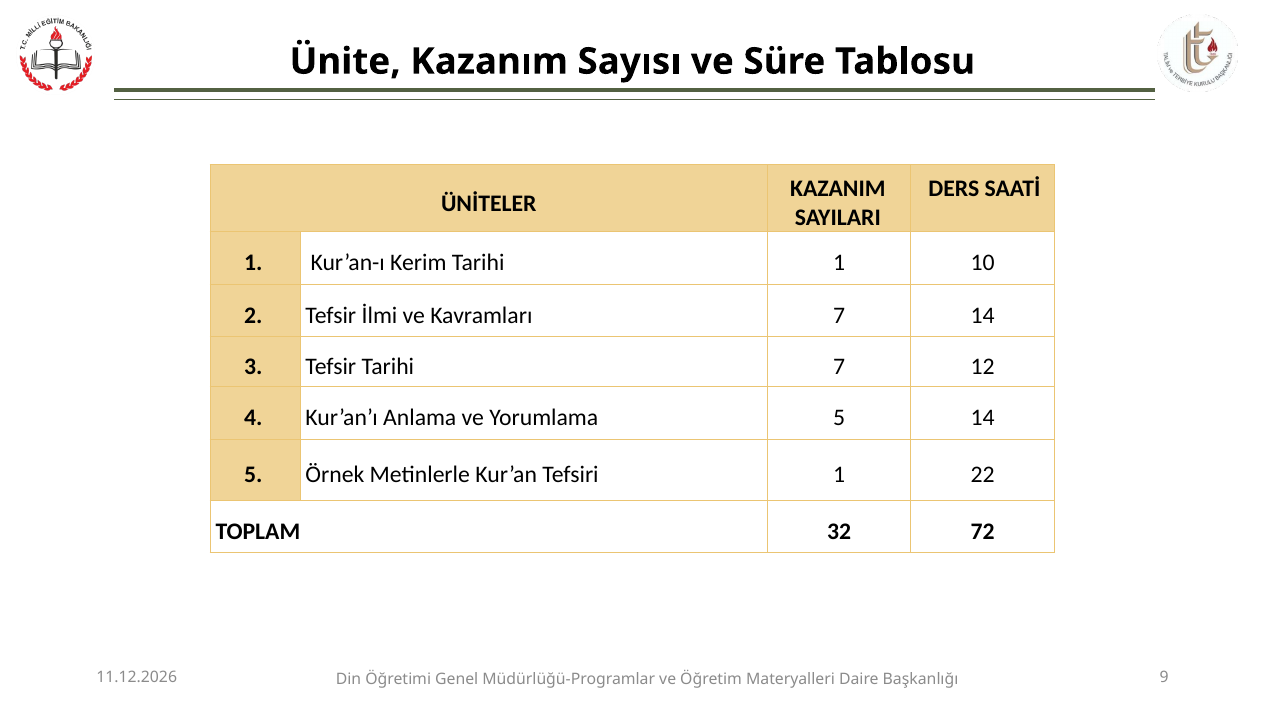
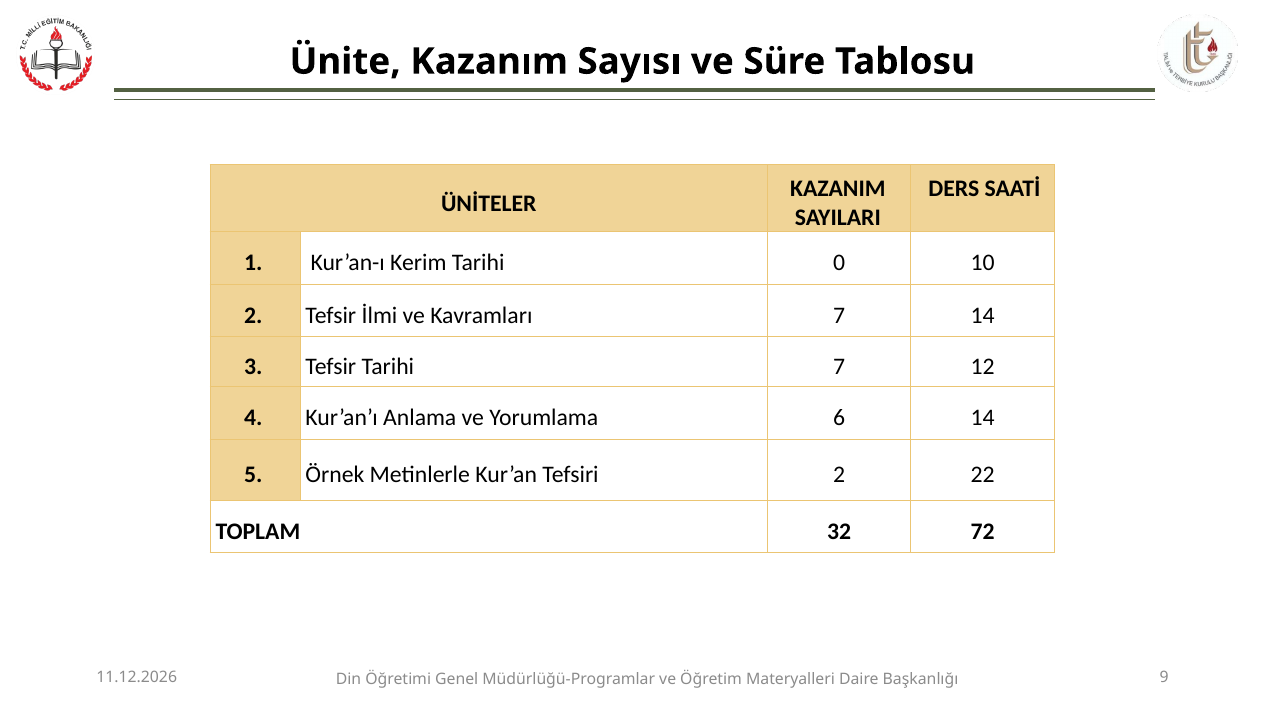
Tarihi 1: 1 -> 0 (839, 263)
Yorumlama 5: 5 -> 6 (839, 418)
Tefsiri 1: 1 -> 2 (839, 475)
